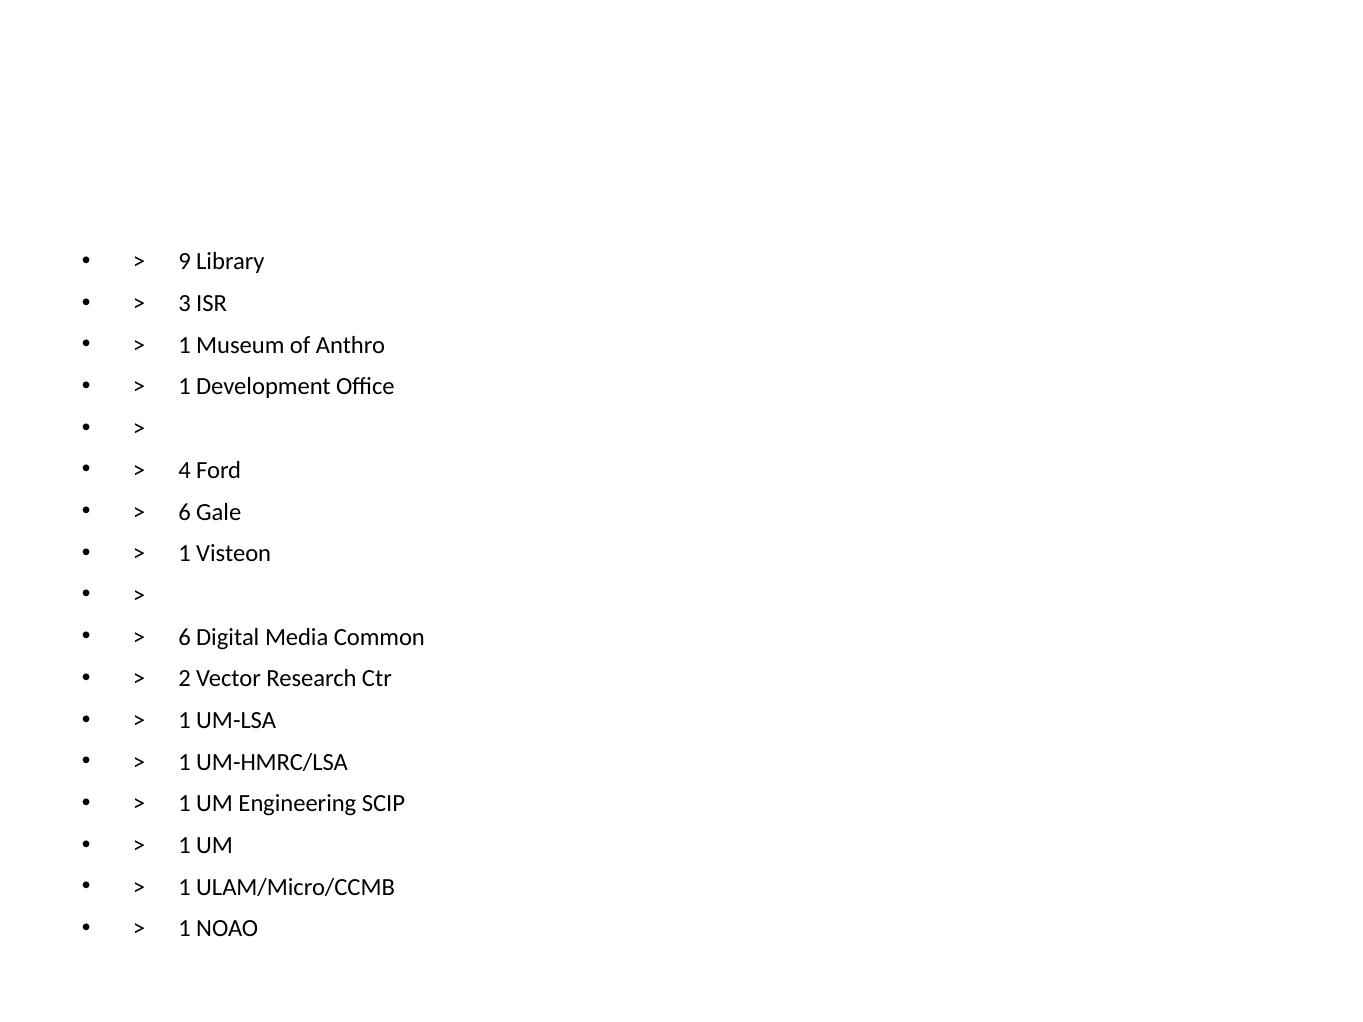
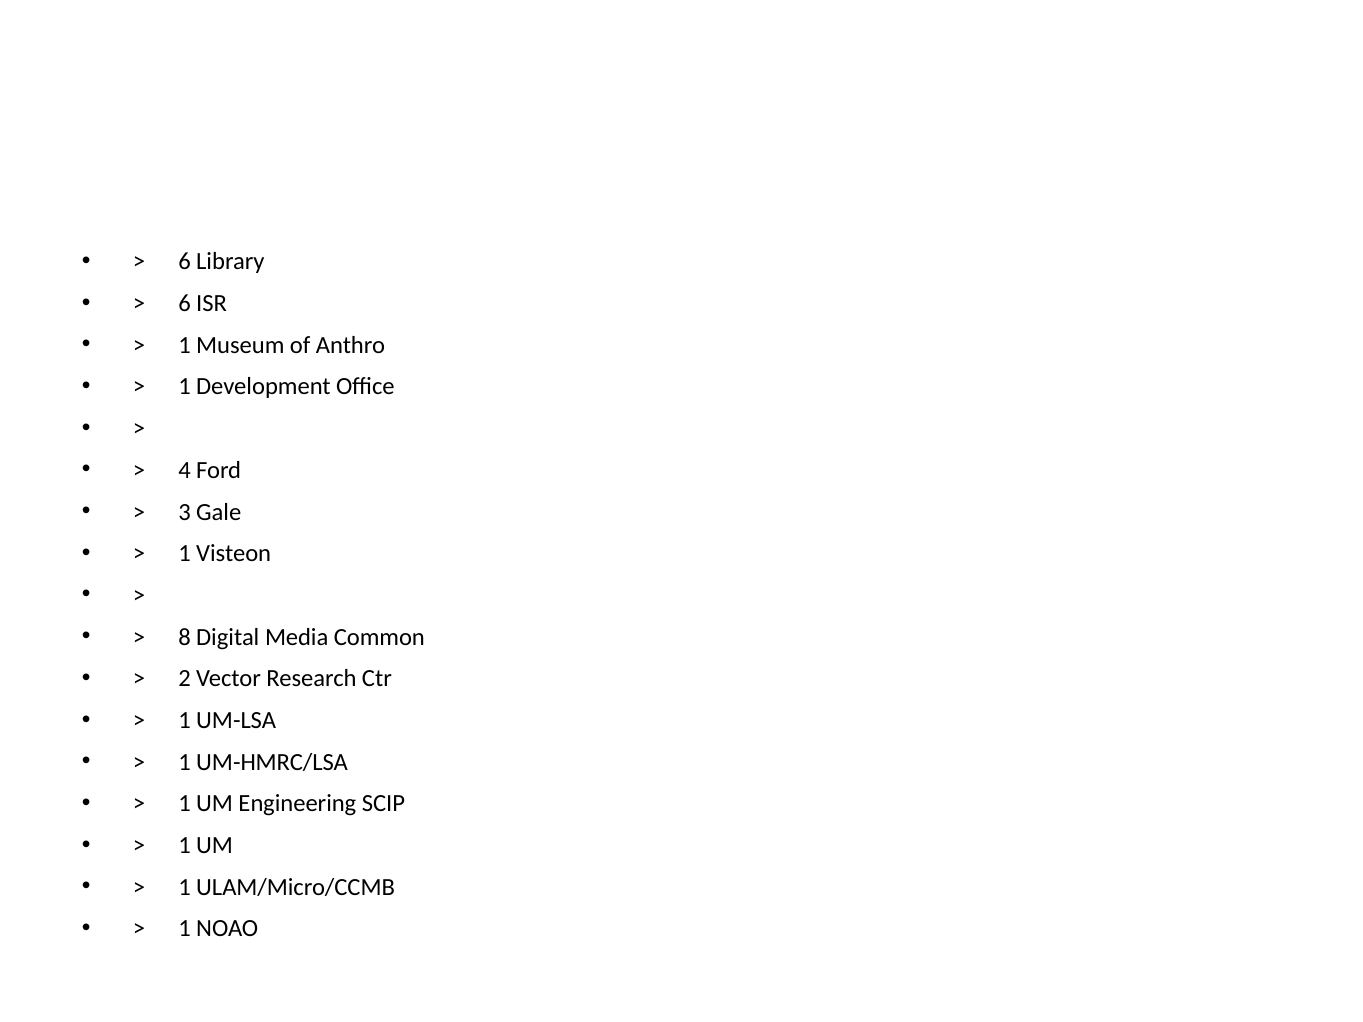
9: 9 -> 6 (185, 262)
3: 3 -> 6 (185, 304)
6: 6 -> 3 (185, 512)
6: 6 -> 8 (185, 637)
